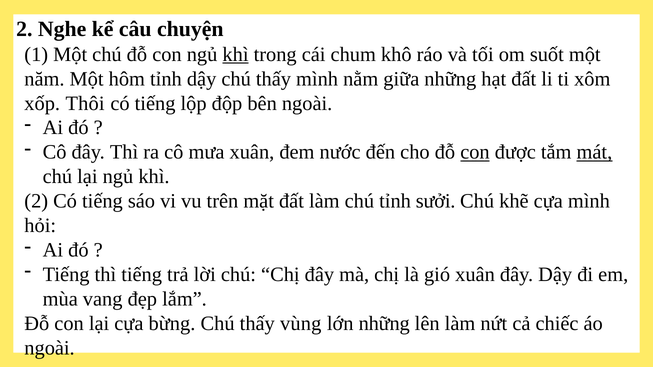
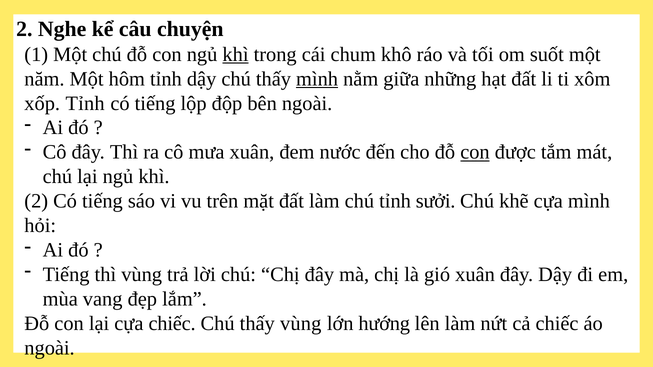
mình underline: none -> present (317, 79)
xốp Thôi: Thôi -> Tỉnh (85, 103)
mát underline: present -> none (594, 152)
thì tiếng: tiếng -> vùng (142, 275)
cựa bừng: bừng -> chiếc (172, 324)
lớn những: những -> hướng (384, 324)
